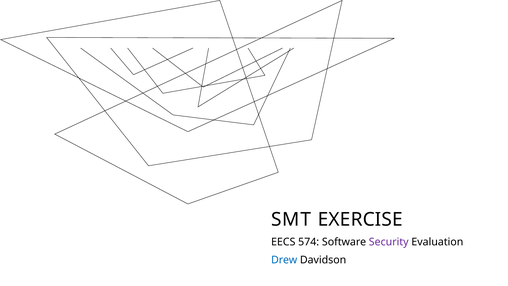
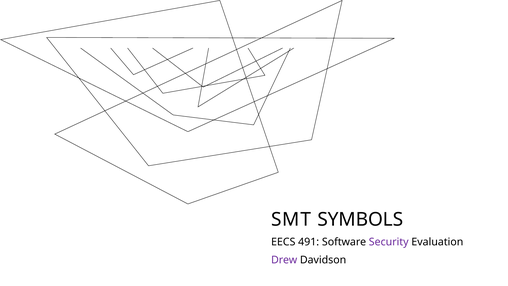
EXERCISE: EXERCISE -> SYMBOLS (360, 219)
574: 574 -> 491 (309, 242)
Drew colour: blue -> purple (284, 260)
